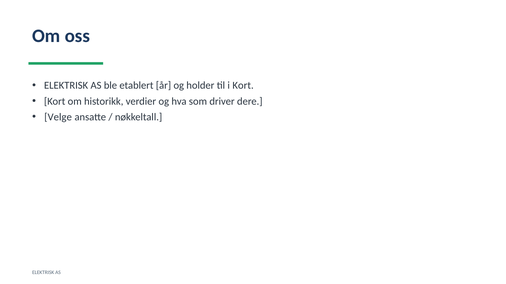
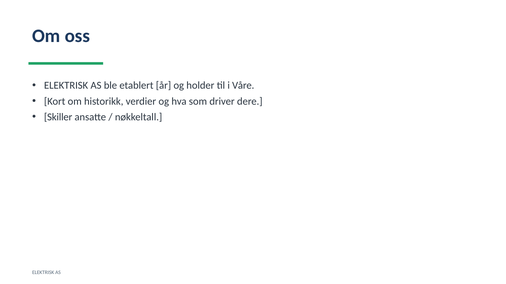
i Kort: Kort -> Våre (243, 86)
Velge: Velge -> Skiller (58, 117)
